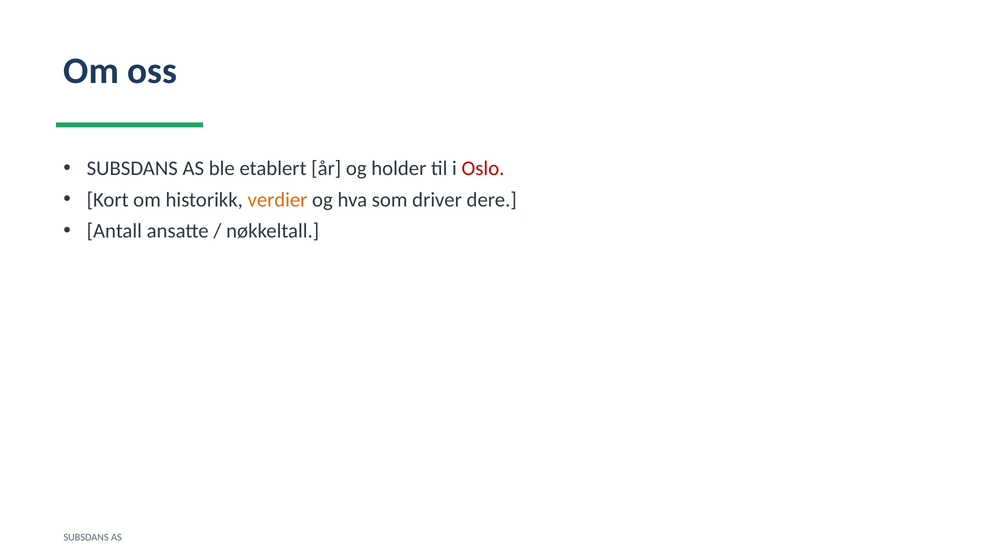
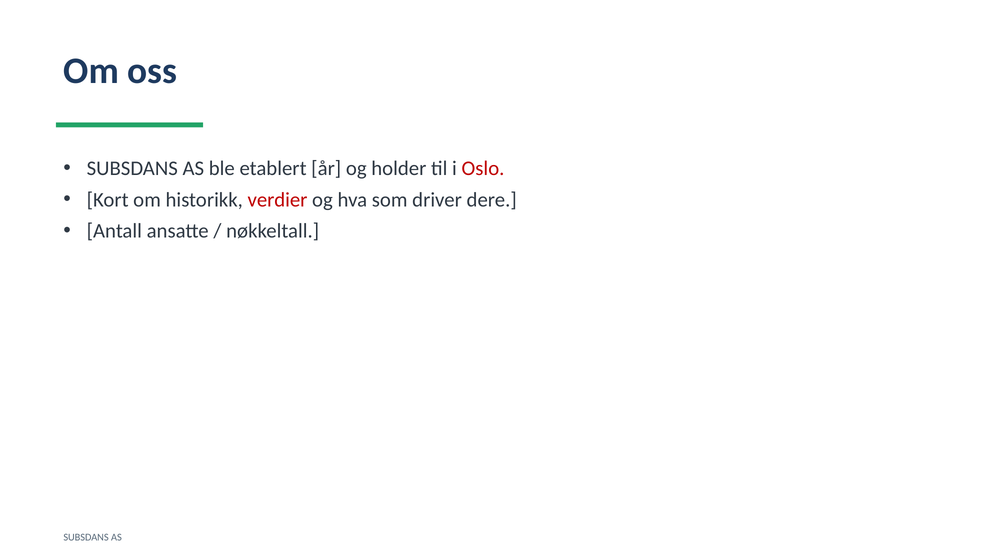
verdier colour: orange -> red (277, 200)
